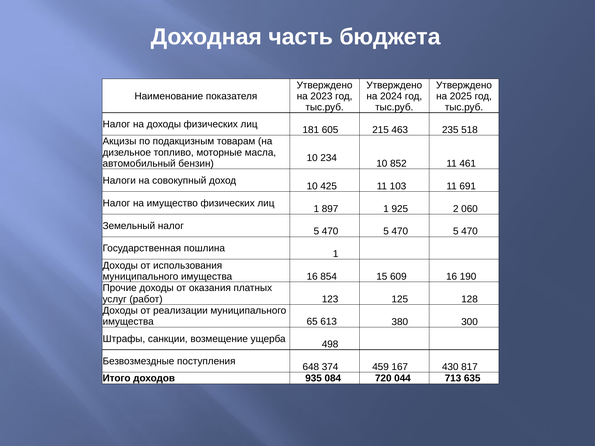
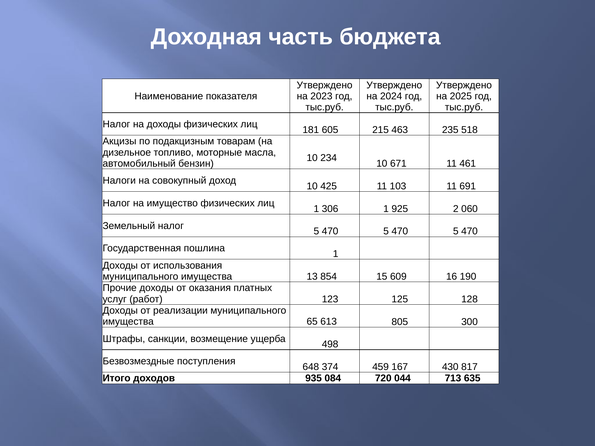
852: 852 -> 671 (398, 164)
897: 897 -> 306 (330, 209)
имущества 16: 16 -> 13 (312, 277)
380: 380 -> 805 (400, 322)
